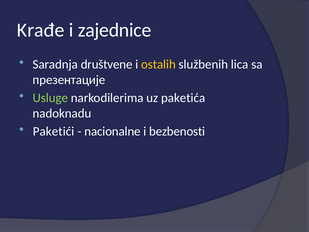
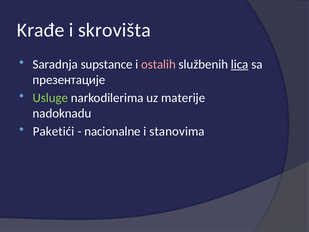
zajednice: zajednice -> skrovišta (114, 30)
društvene: društvene -> supstance (107, 64)
ostalih colour: yellow -> pink (158, 64)
lica underline: none -> present (240, 64)
paketića: paketića -> materije (183, 98)
bezbenosti: bezbenosti -> stanovima (177, 131)
